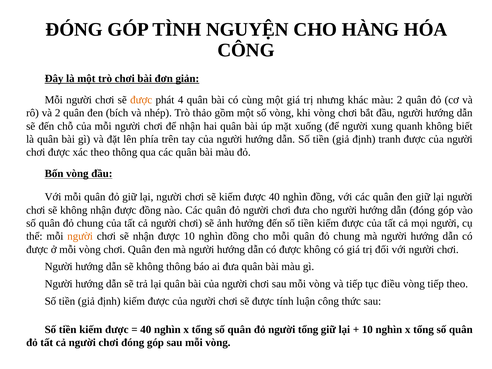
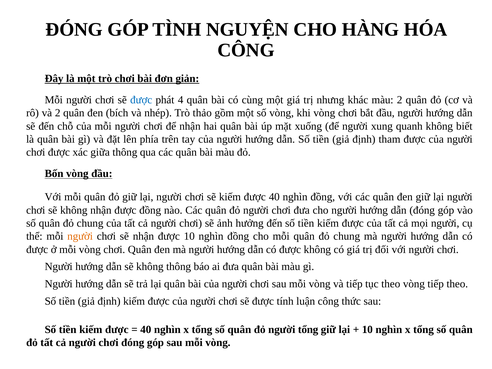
được colour: orange -> blue (141, 100)
tranh: tranh -> tham (390, 139)
xác theo: theo -> giữa (100, 152)
tục điều: điều -> theo (391, 284)
